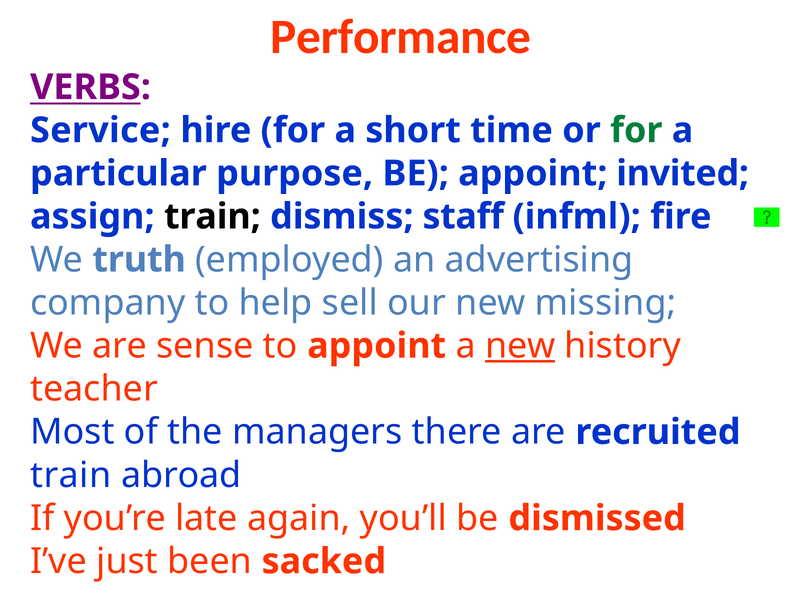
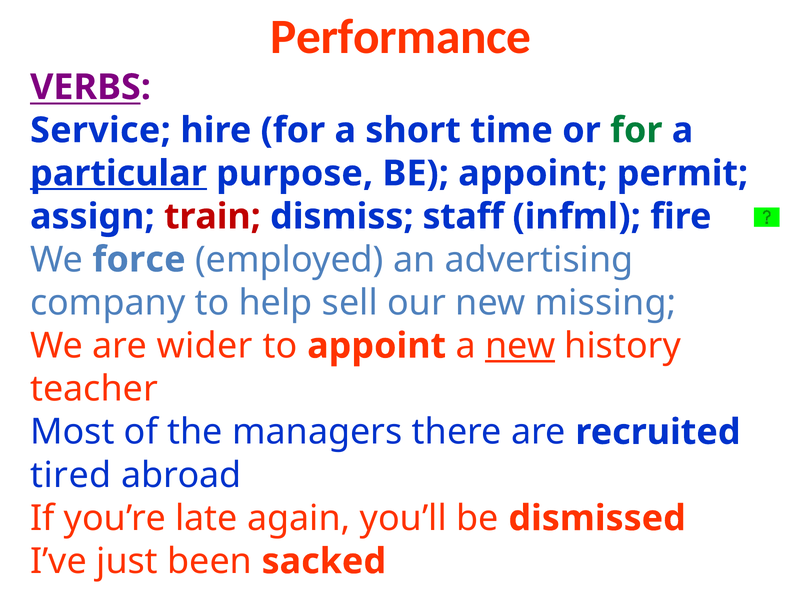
particular underline: none -> present (118, 173)
invited: invited -> permit (682, 173)
train colour: black -> red (212, 217)
truth: truth -> force (139, 260)
sense: sense -> wider (205, 346)
train: train -> tired (71, 475)
